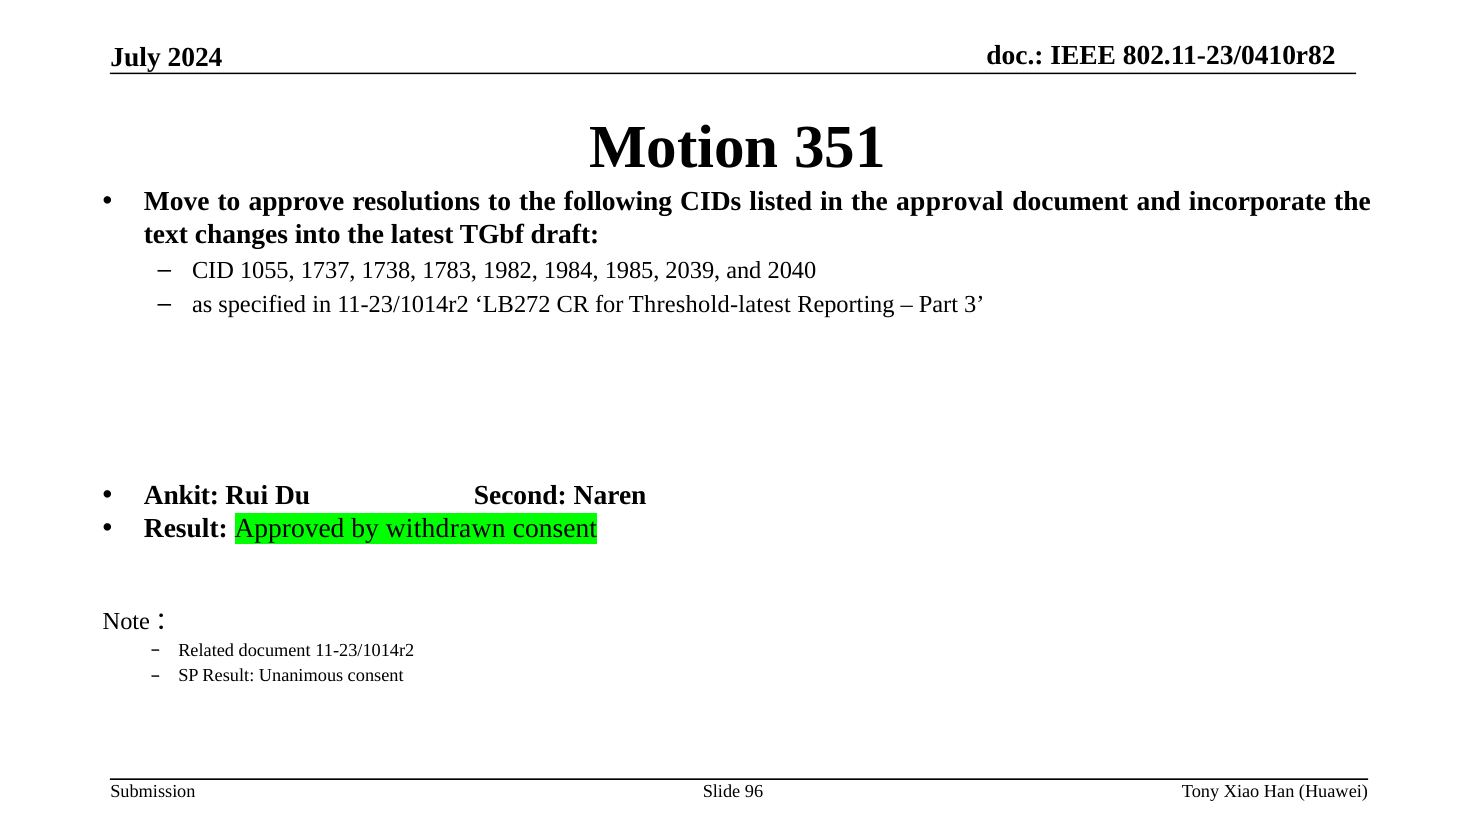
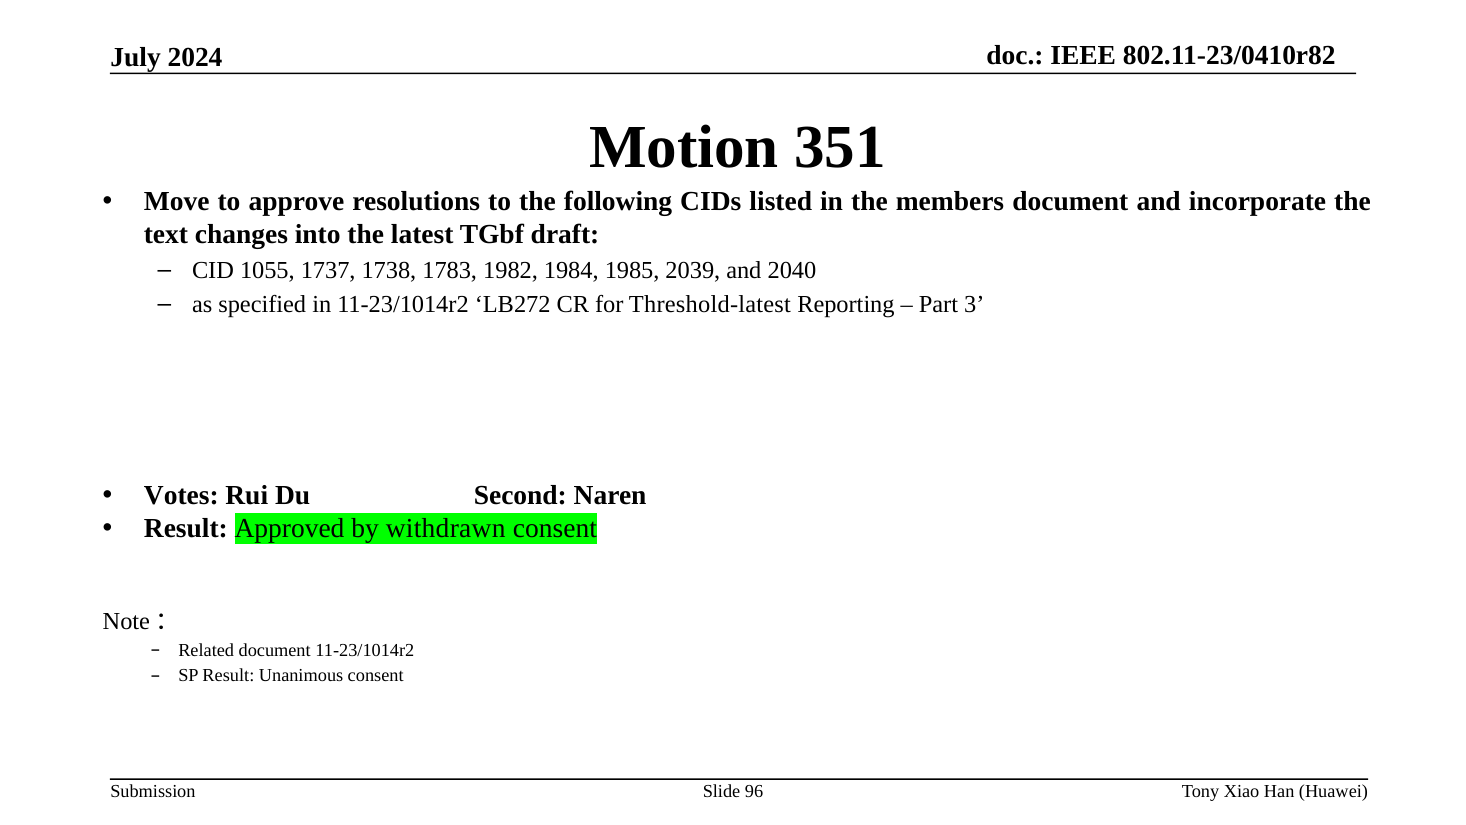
approval: approval -> members (950, 202)
Ankit: Ankit -> Votes (181, 495)
